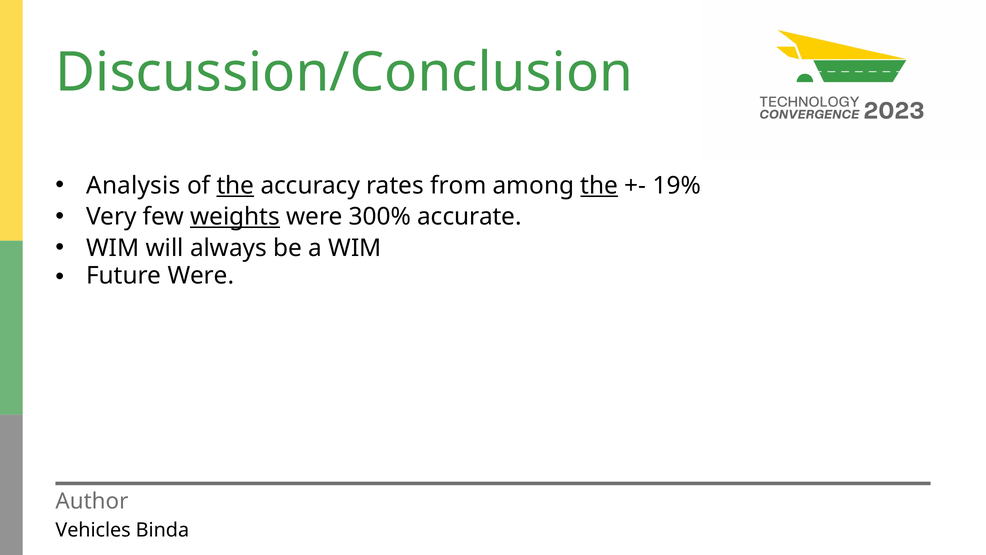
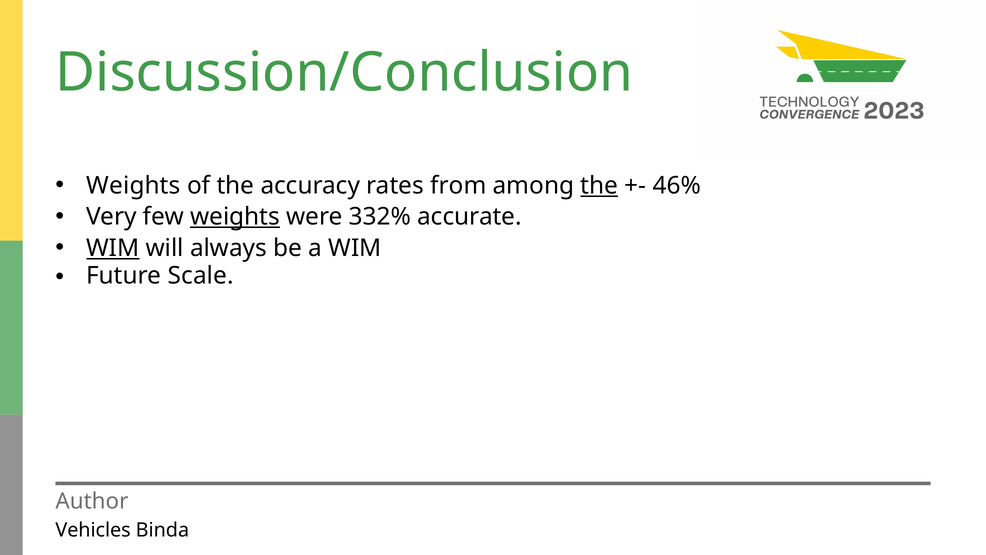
Analysis: Analysis -> Weights (133, 185)
the underline: present -> none (235, 185)
19%: 19% -> 46% (677, 185)
300%: 300% -> 332% (380, 217)
WIM underline: none -> present (113, 248)
Future Were: Were -> Scale (201, 275)
